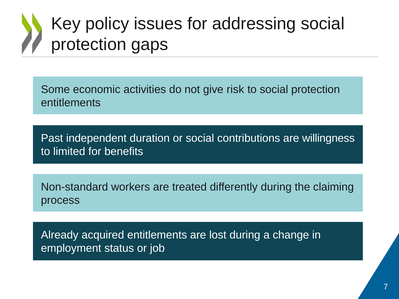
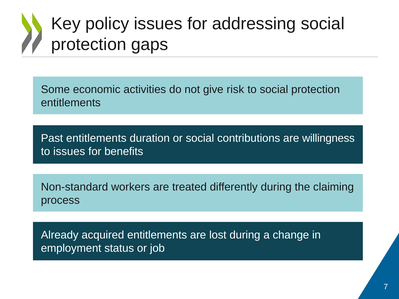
Past independent: independent -> entitlements (96, 138)
to limited: limited -> issues (69, 152)
